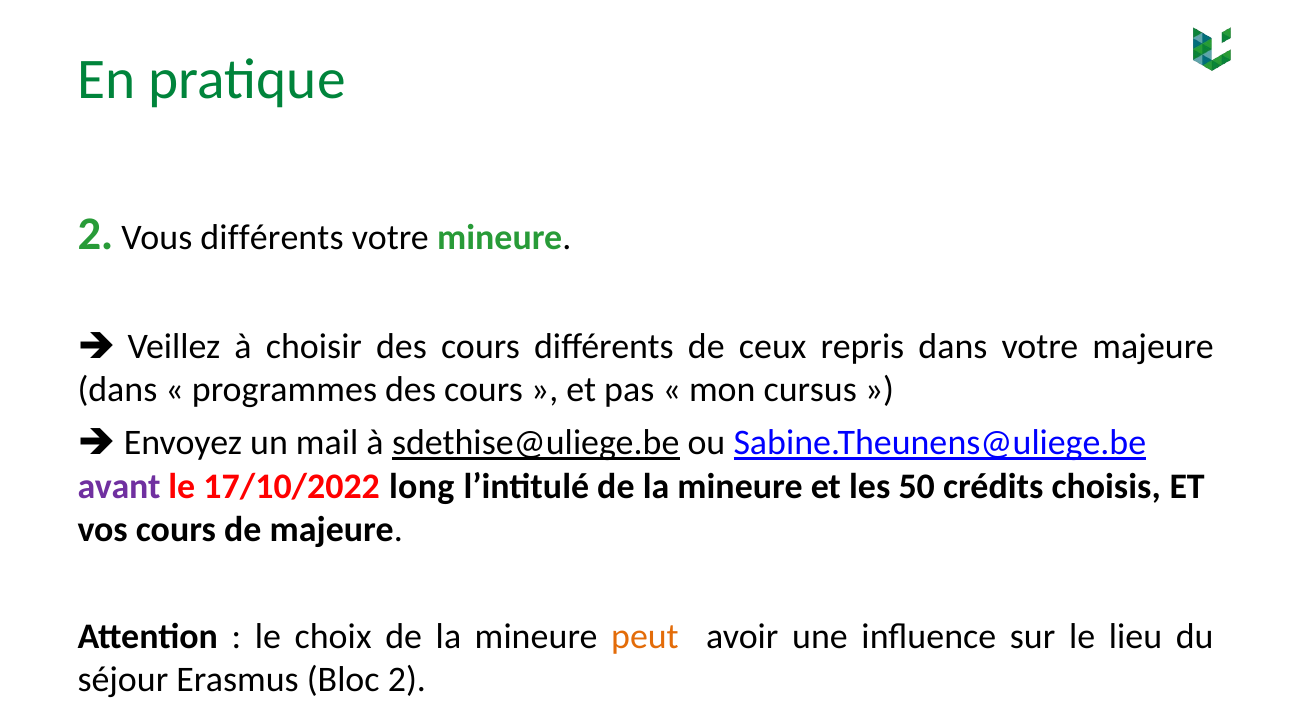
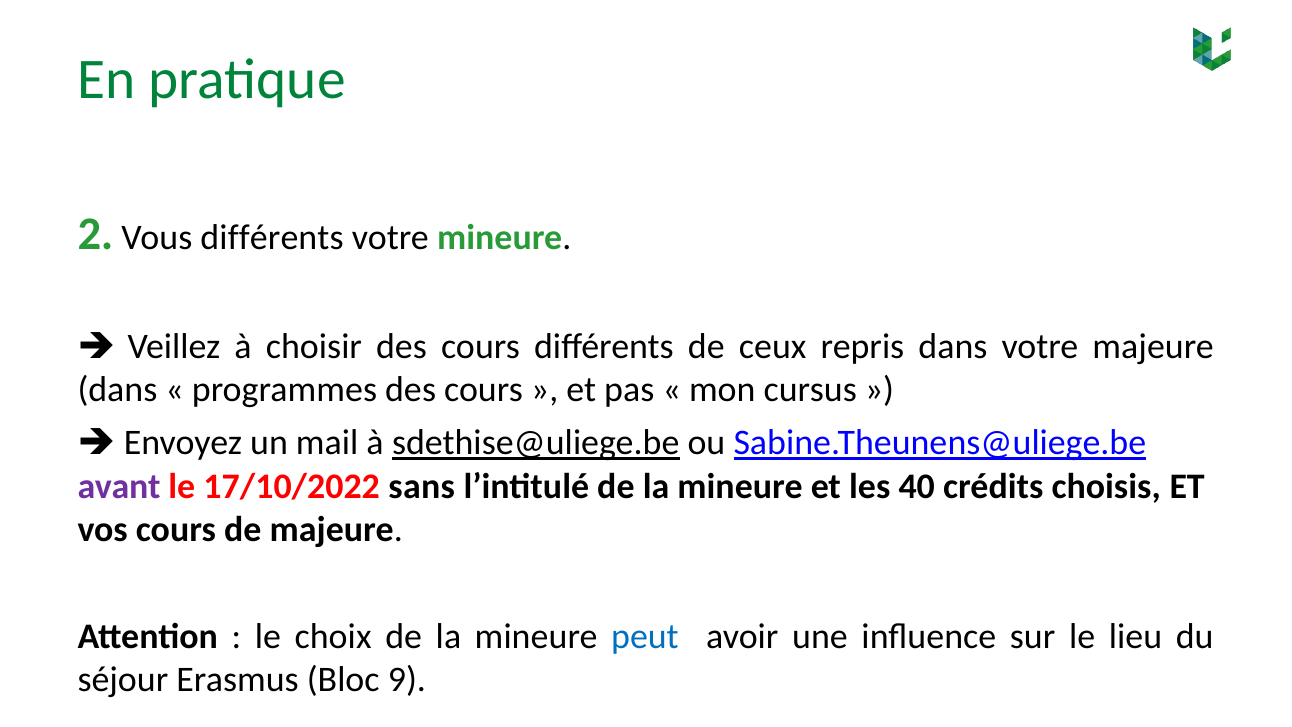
long: long -> sans (422, 487)
50: 50 -> 40 (917, 487)
peut colour: orange -> blue (645, 636)
Bloc 2: 2 -> 9 (407, 679)
